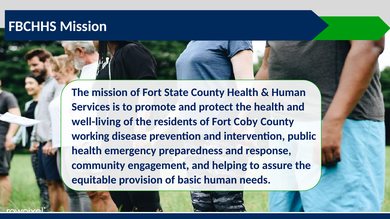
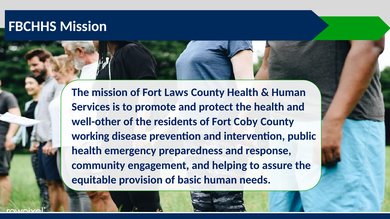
State: State -> Laws (176, 93)
well-living: well-living -> well-other (96, 122)
